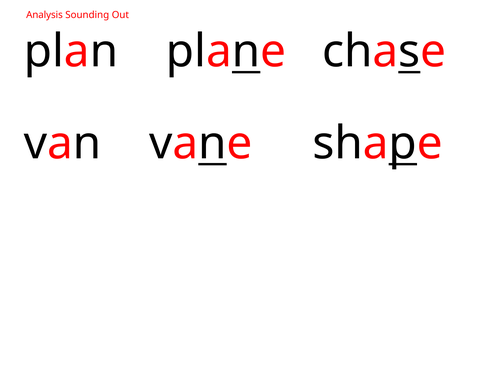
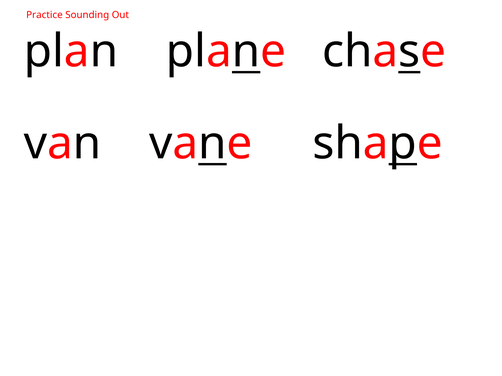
Analysis: Analysis -> Practice (44, 15)
